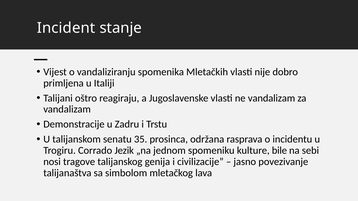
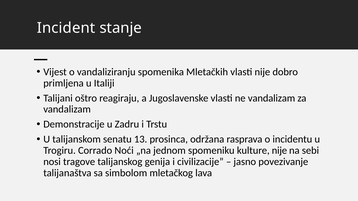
35: 35 -> 13 (141, 139)
Jezik: Jezik -> Noći (124, 151)
kulture bile: bile -> nije (279, 151)
